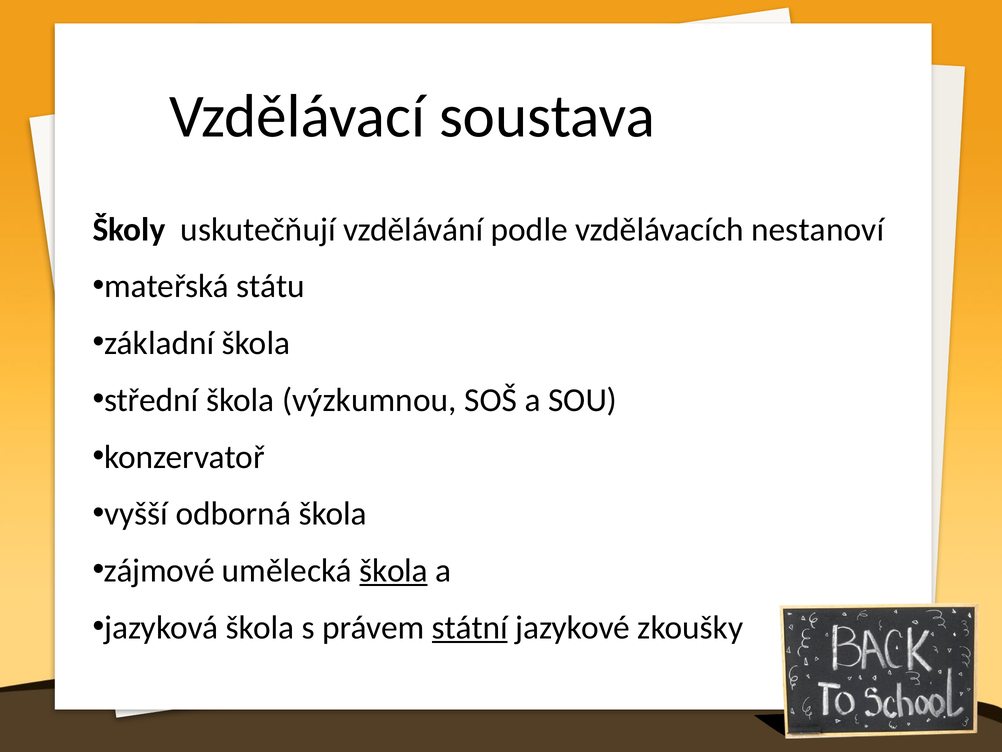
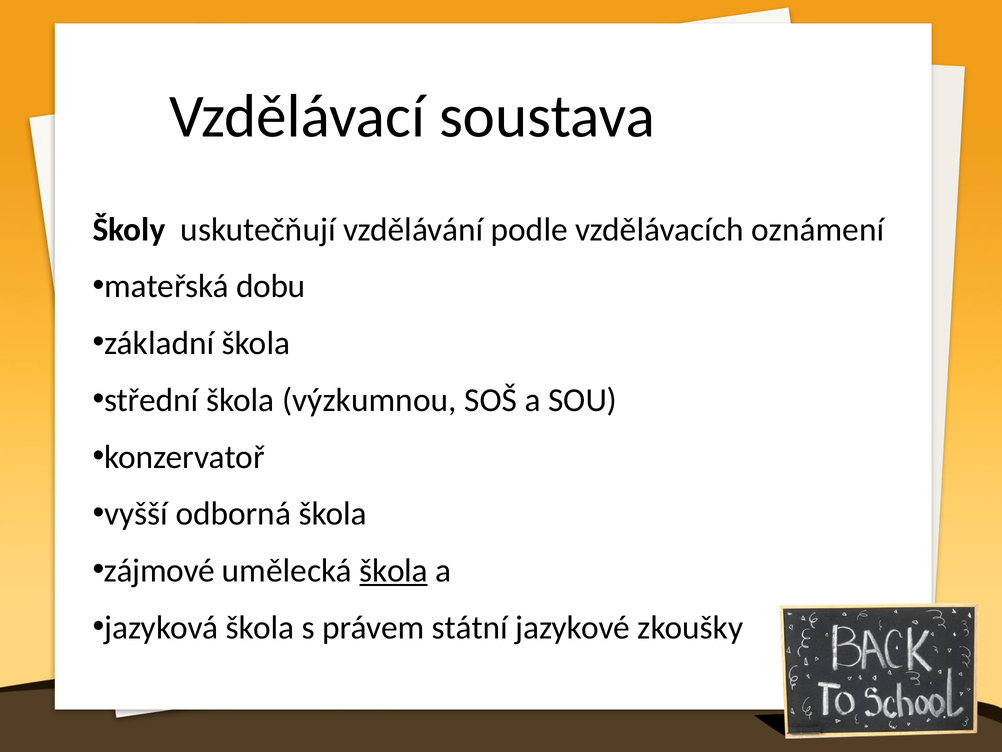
nestanoví: nestanoví -> oznámení (818, 229)
státu: státu -> dobu (271, 286)
státní underline: present -> none (470, 627)
